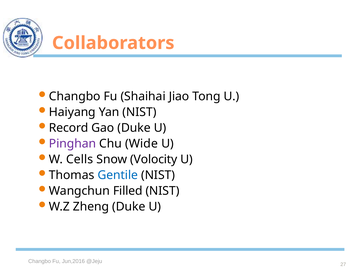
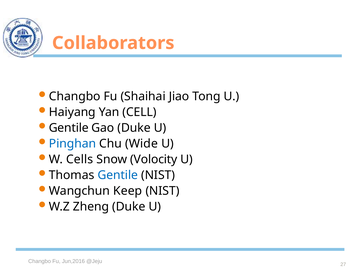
Yan NIST: NIST -> CELL (140, 112)
Record: Record -> Gentile (69, 128)
Pinghan colour: purple -> blue (73, 144)
Filled: Filled -> Keep (128, 191)
